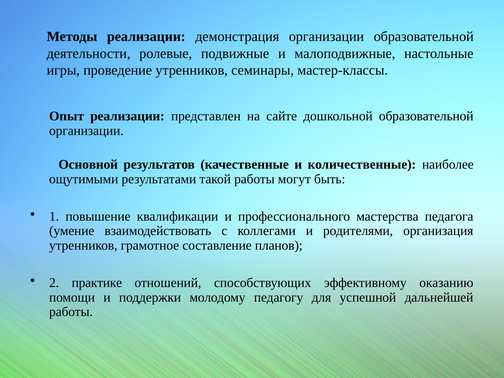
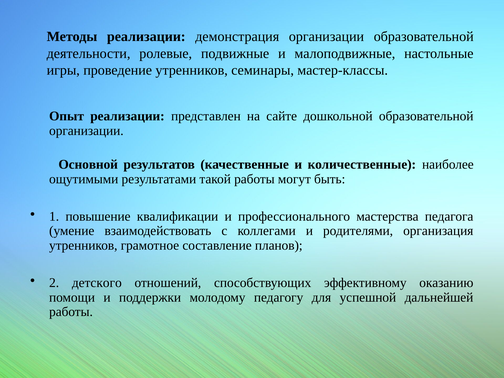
практике: практике -> детского (97, 283)
